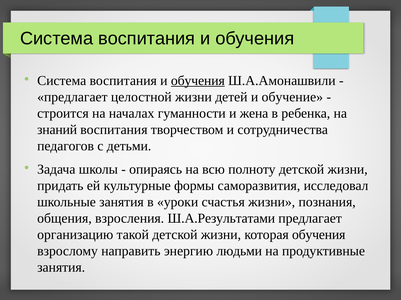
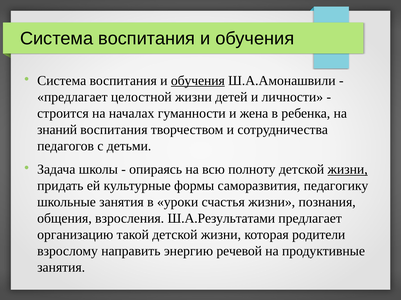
обучение: обучение -> личности (292, 97)
жизни underline: none -> present (348, 170)
исследовал: исследовал -> педагогику (336, 186)
которая обучения: обучения -> родители (319, 235)
людьми: людьми -> речевой (239, 252)
